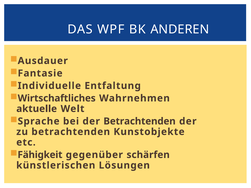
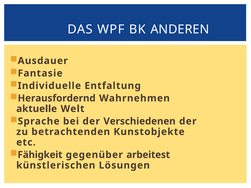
Wirtschaftliches: Wirtschaftliches -> Herausfordernd (57, 98)
der Betrachtenden: Betrachtenden -> Verschiedenen (140, 121)
schärfen: schärfen -> arbeitest (148, 155)
